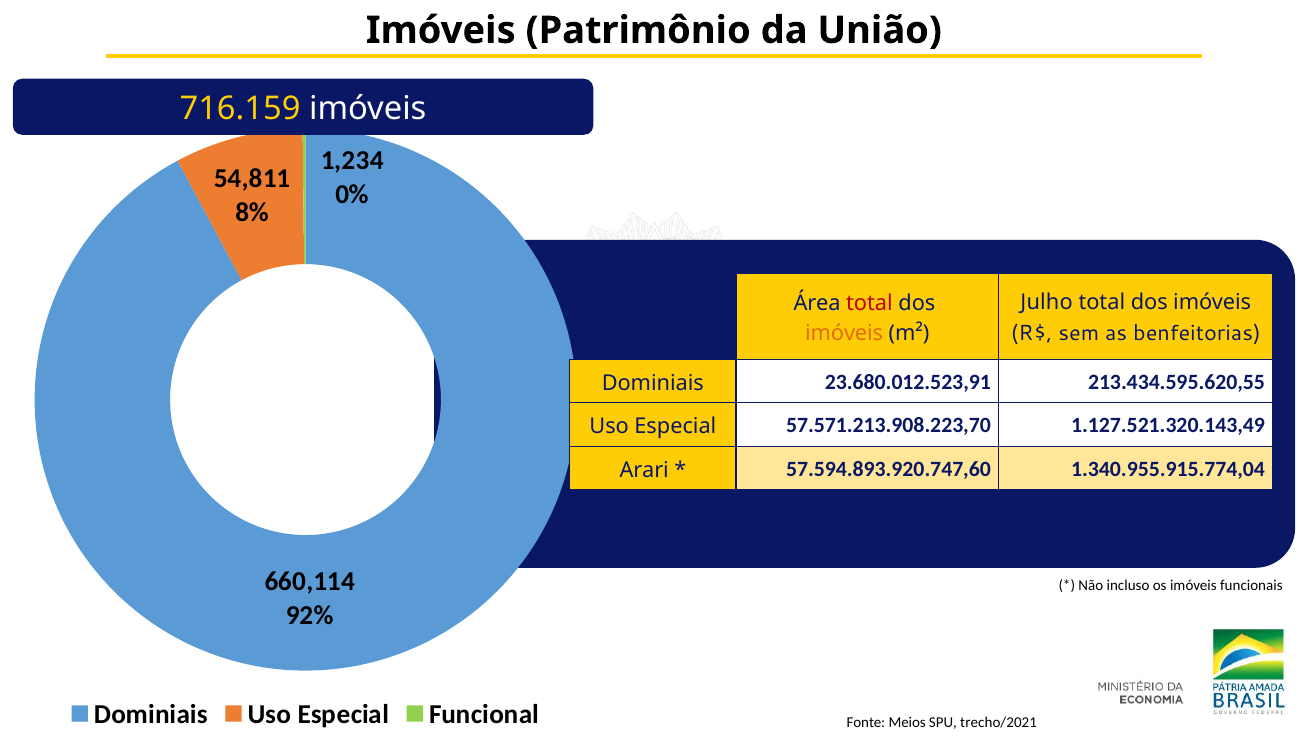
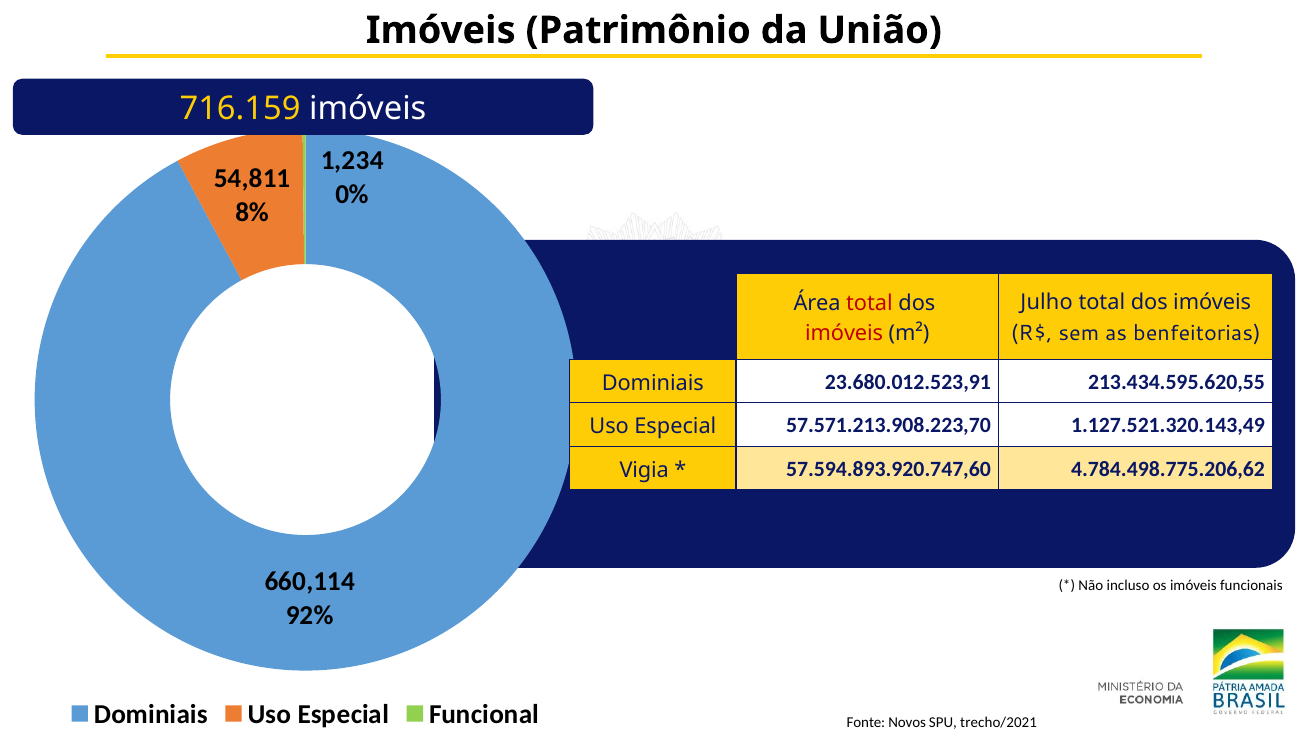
imóveis colour: orange -> red (844, 333)
Arari: Arari -> Vigia (644, 470)
1.340.955.915.774,04: 1.340.955.915.774,04 -> 4.784.498.775.206,62 (1168, 469)
Meios: Meios -> Novos (907, 722)
